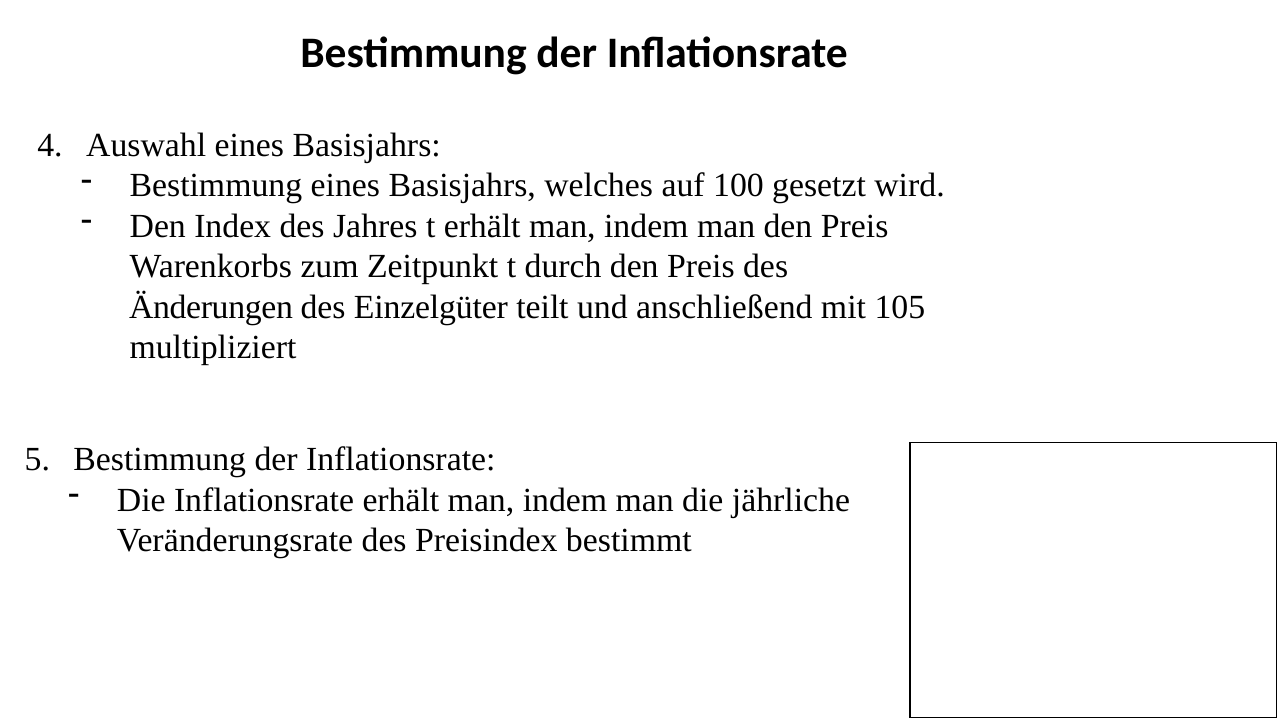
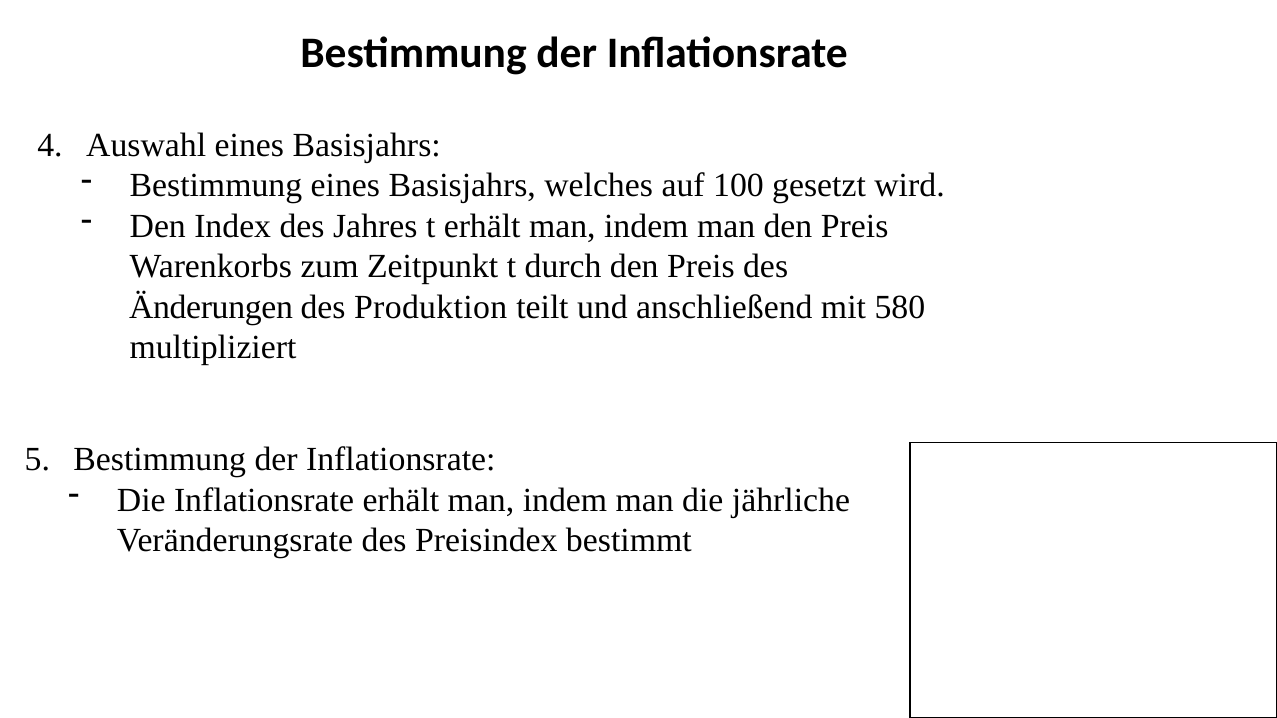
Einzelgüter: Einzelgüter -> Produktion (431, 307)
105: 105 -> 580 (900, 307)
